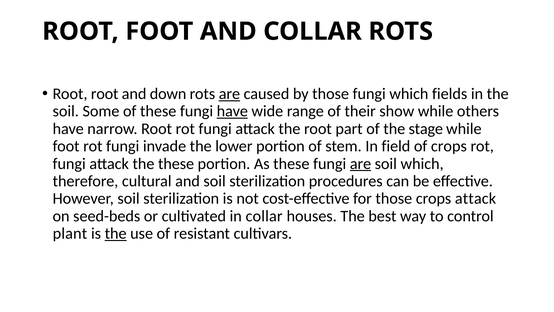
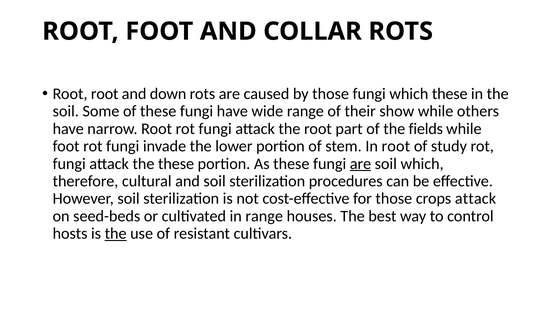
are underline: present -> none (229, 94)
which fields: fields -> these (450, 94)
have underline: present -> none (232, 111)
stage: stage -> fields (426, 129)
In field: field -> root (396, 146)
of crops: crops -> study (449, 146)
in collar: collar -> range (264, 216)
plant: plant -> hosts (70, 233)
